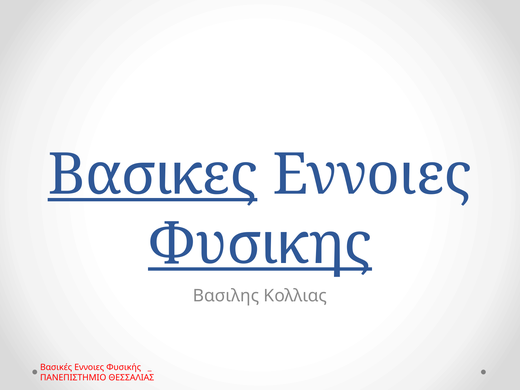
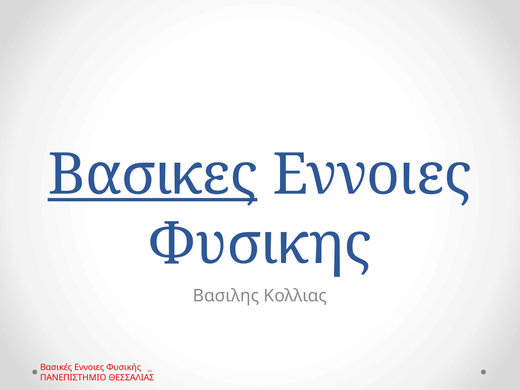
Φυσικης underline: present -> none (260, 244)
